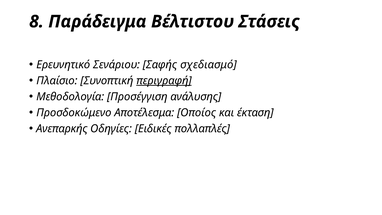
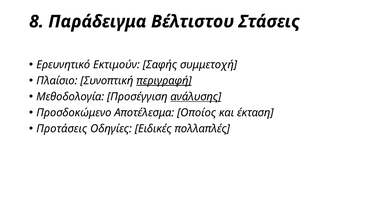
Σενάριου: Σενάριου -> Εκτιμούν (116, 65)
σχεδιασμό: σχεδιασμό -> συμμετοχή (209, 65)
ανάλυσης underline: none -> present (196, 97)
Ανεπαρκής: Ανεπαρκής -> Προτάσεις (62, 129)
